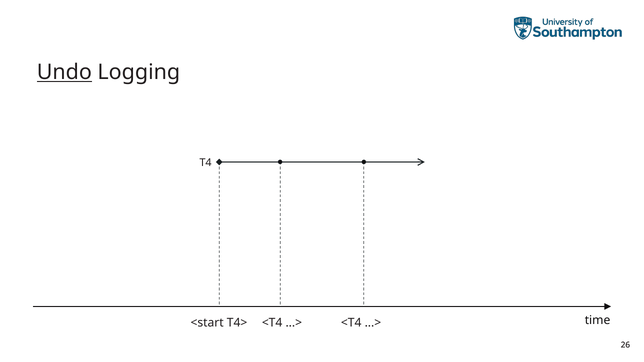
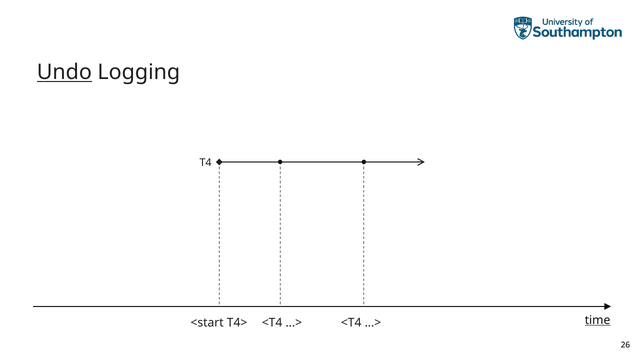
time underline: none -> present (598, 320)
